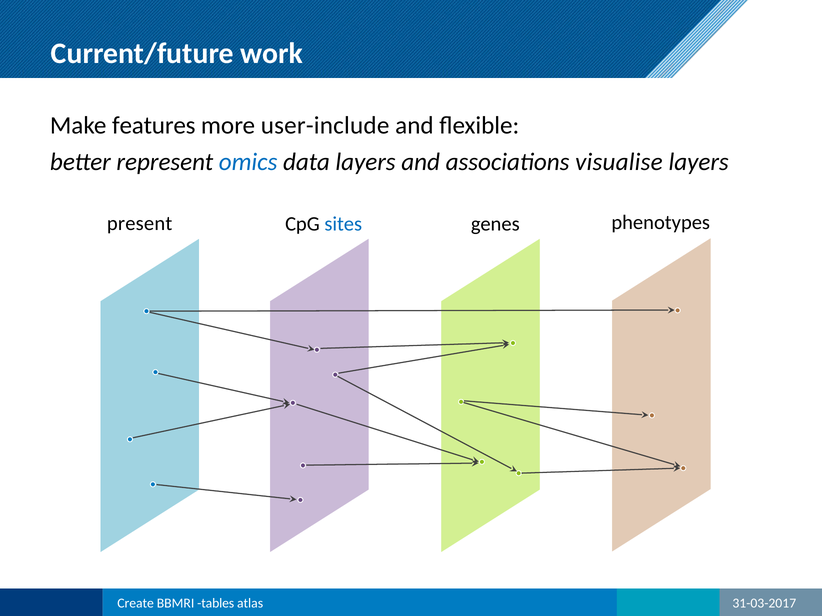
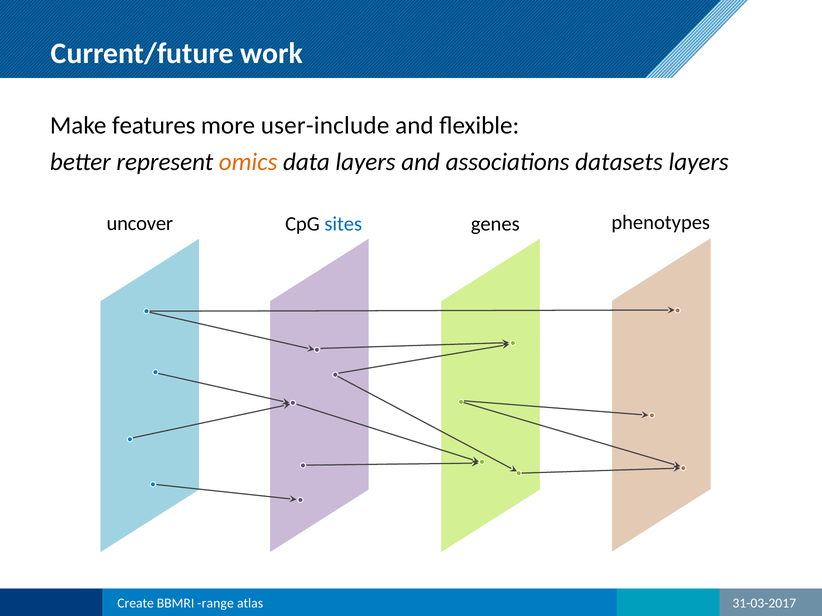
omics colour: blue -> orange (248, 162)
visualise: visualise -> datasets (619, 162)
present: present -> uncover (140, 224)
tables: tables -> range (216, 604)
